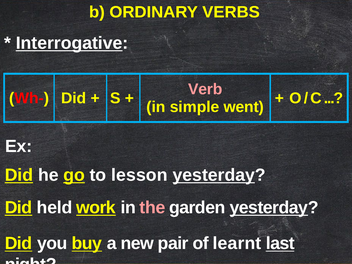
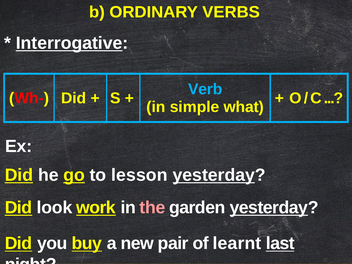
Verb colour: pink -> light blue (205, 89)
went: went -> what (244, 107)
held: held -> look (54, 207)
